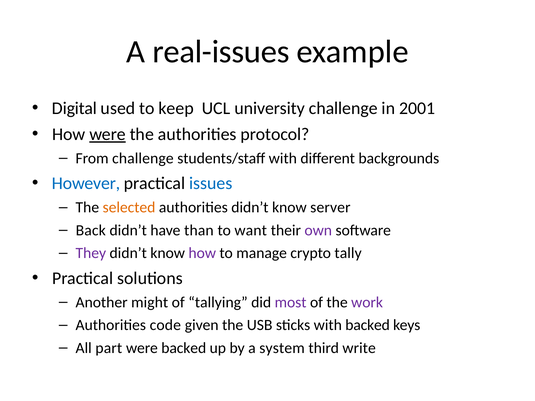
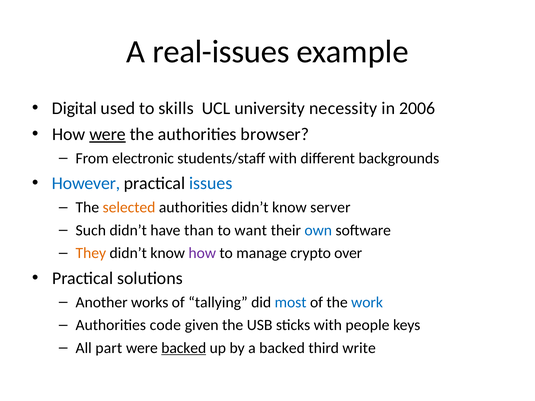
keep: keep -> skills (176, 108)
university challenge: challenge -> necessity (343, 108)
2001: 2001 -> 2006 (417, 108)
protocol: protocol -> browser (275, 134)
From challenge: challenge -> electronic (143, 158)
Back: Back -> Such (91, 230)
own colour: purple -> blue (318, 230)
They colour: purple -> orange (91, 253)
tally: tally -> over (348, 253)
might: might -> works (150, 302)
most colour: purple -> blue (291, 302)
work colour: purple -> blue (367, 302)
with backed: backed -> people (367, 325)
backed underline: none -> present (184, 348)
a system: system -> backed (282, 348)
